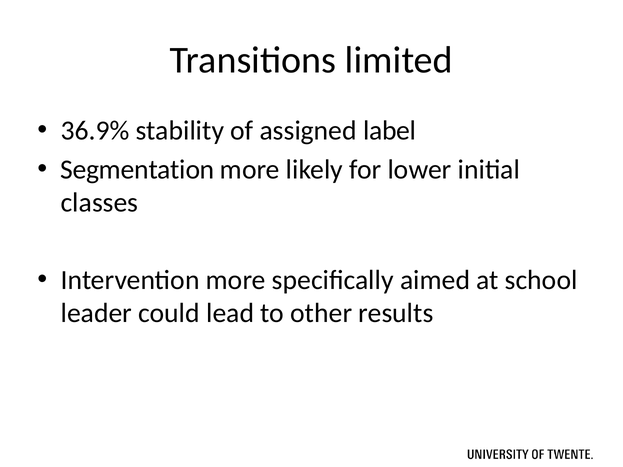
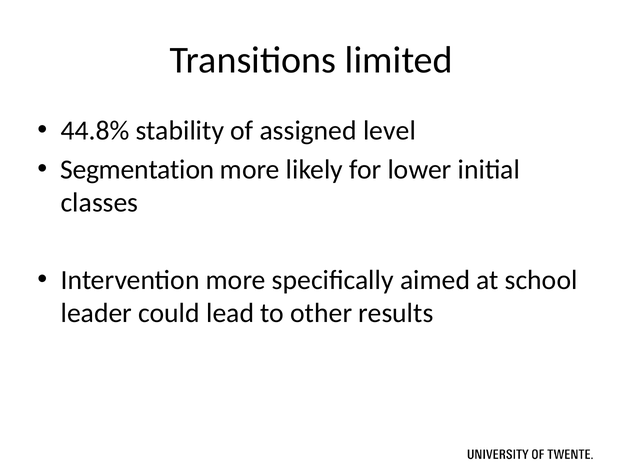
36.9%: 36.9% -> 44.8% (95, 131)
label: label -> level (390, 131)
